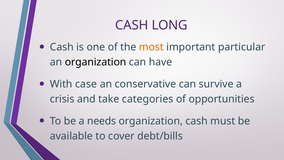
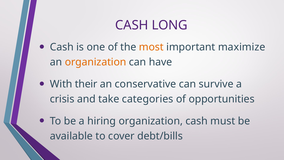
particular: particular -> maximize (242, 47)
organization colour: black -> orange (96, 62)
case: case -> their (86, 84)
needs: needs -> hiring (102, 121)
